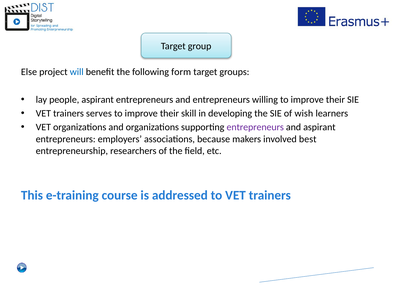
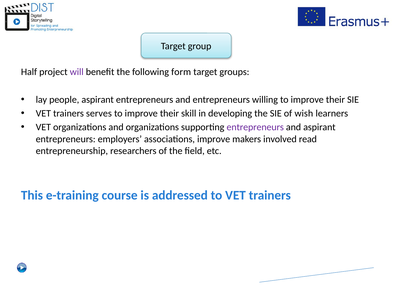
Else: Else -> Half (29, 72)
will colour: blue -> purple (77, 72)
associations because: because -> improve (214, 139)
best: best -> read (308, 139)
